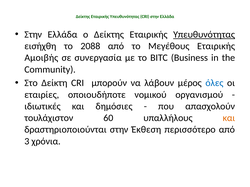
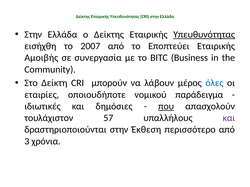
2088: 2088 -> 2007 (90, 46)
Μεγέθους: Μεγέθους -> Εποπτεύει (169, 46)
οργανισµού: οργανισµού -> παράδειγμα (199, 95)
που underline: none -> present (166, 107)
60: 60 -> 57 (108, 118)
και colour: orange -> purple (229, 118)
